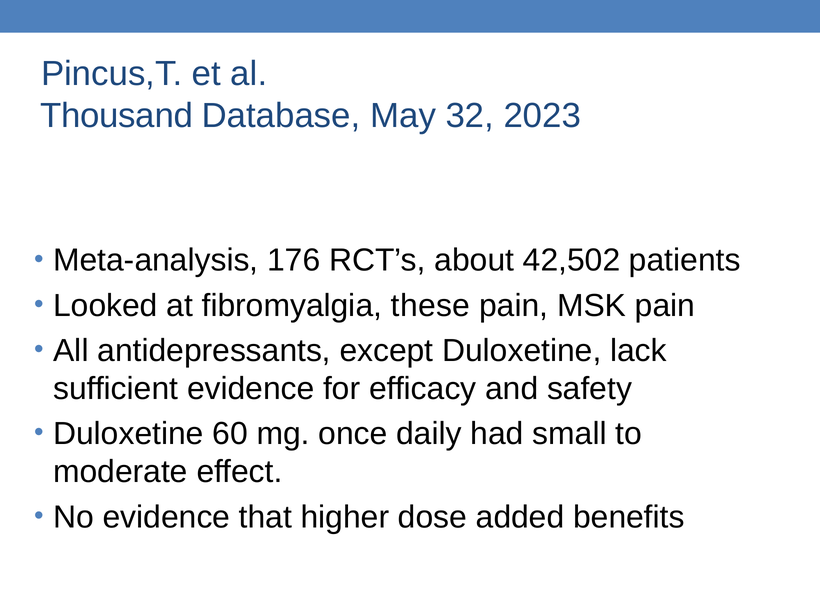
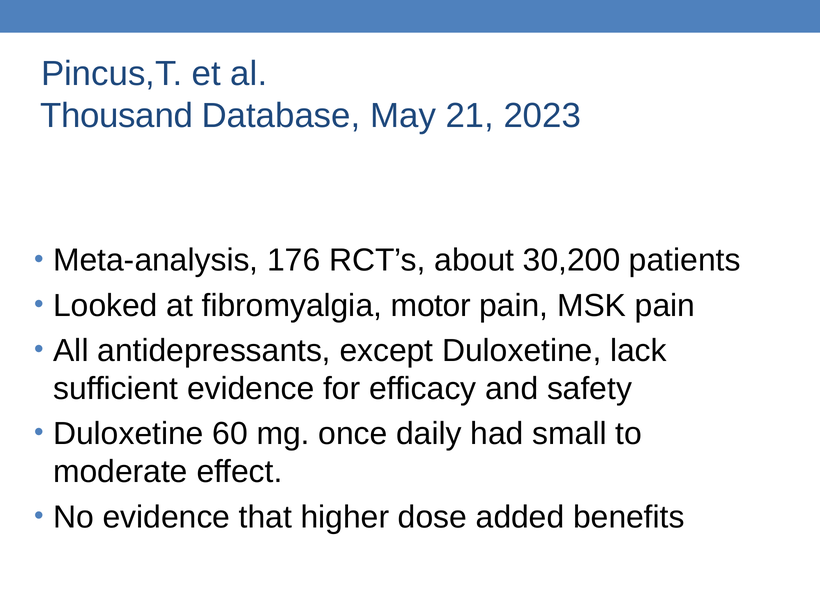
32: 32 -> 21 (470, 116)
42,502: 42,502 -> 30,200 (572, 260)
these: these -> motor (431, 305)
